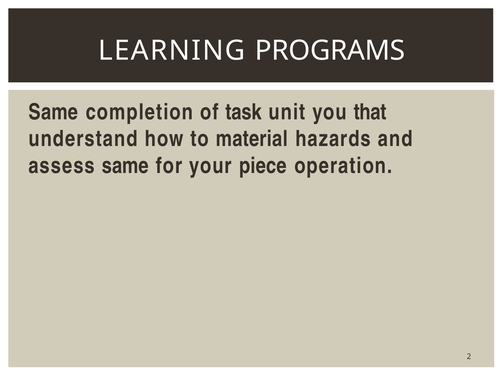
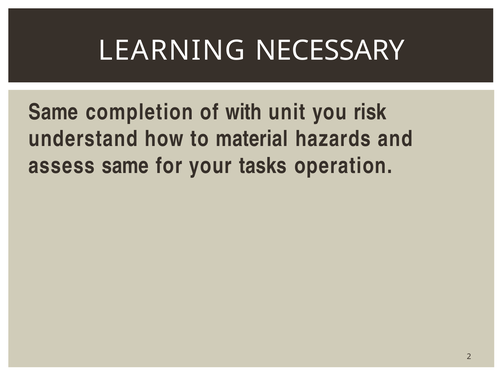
PROGRAMS: PROGRAMS -> NECESSARY (330, 51)
task: task -> with (244, 112)
that: that -> risk (370, 112)
piece: piece -> tasks (263, 166)
